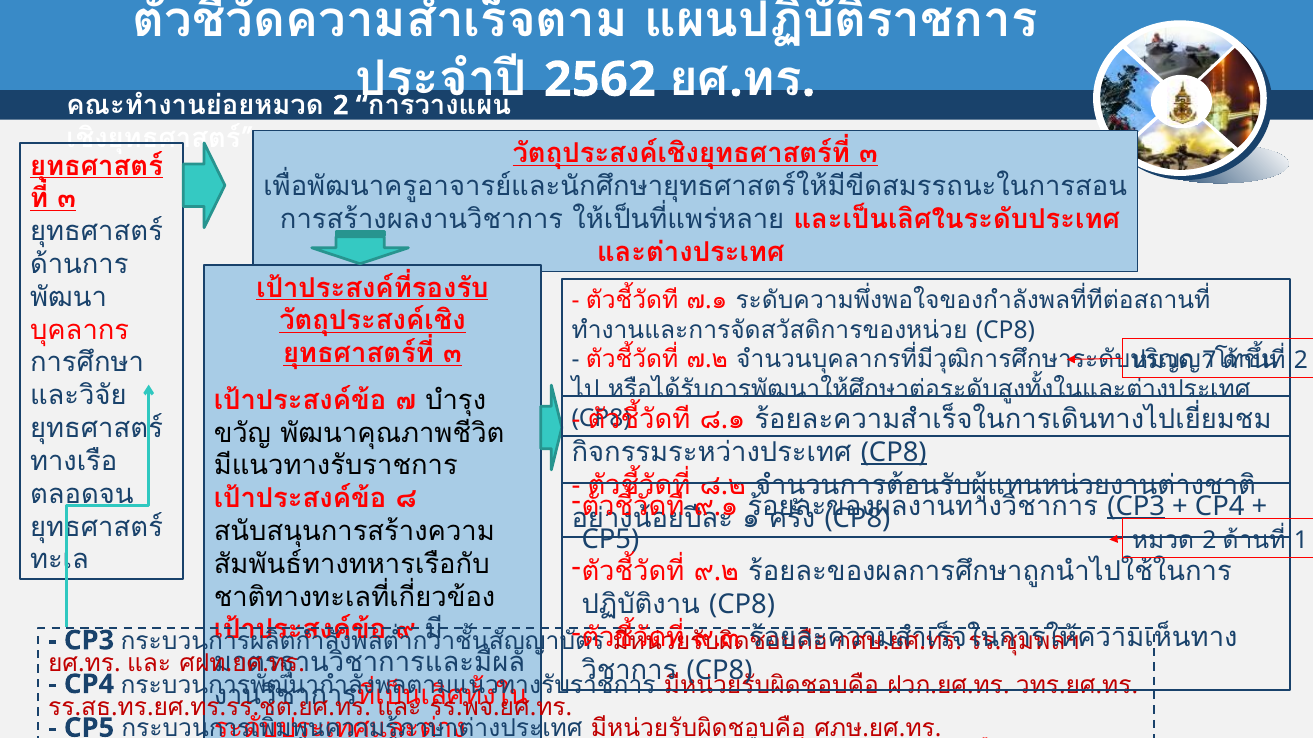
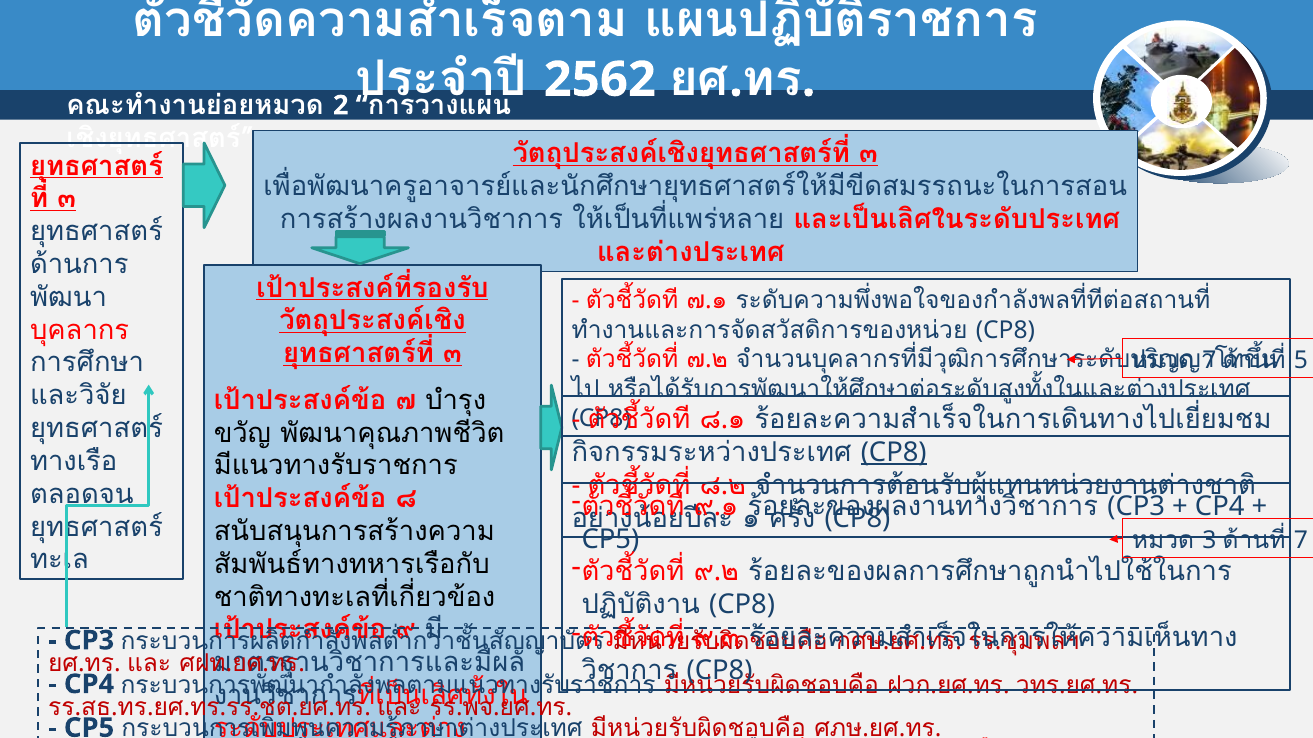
2: 2 -> 5 (1301, 360)
CP3 underline: present -> none (1136, 507)
2: 2 -> 3 (1209, 541)
1: 1 -> 7 (1301, 541)
